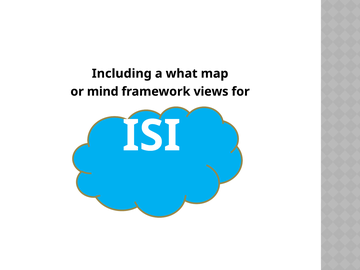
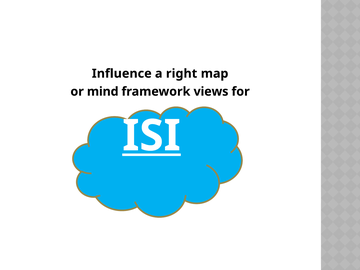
Including: Including -> Influence (122, 74)
what: what -> right (182, 74)
ISI underline: none -> present (151, 136)
